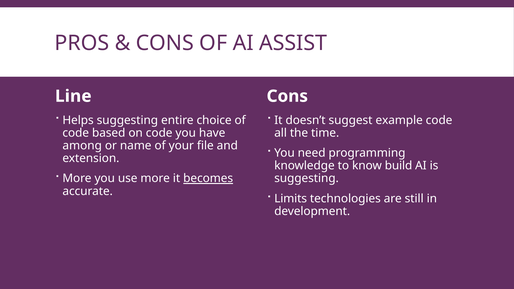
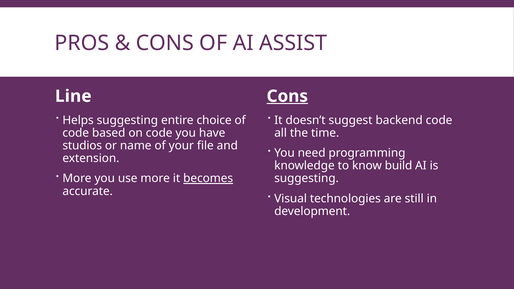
Cons underline: none -> present (287, 96)
example: example -> backend (399, 120)
among: among -> studios (82, 146)
Limits: Limits -> Visual (291, 199)
